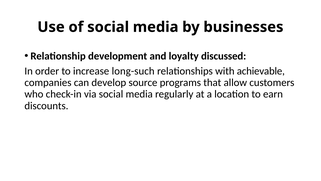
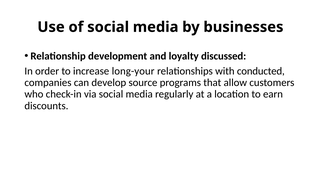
long-such: long-such -> long-your (133, 71)
achievable: achievable -> conducted (261, 71)
